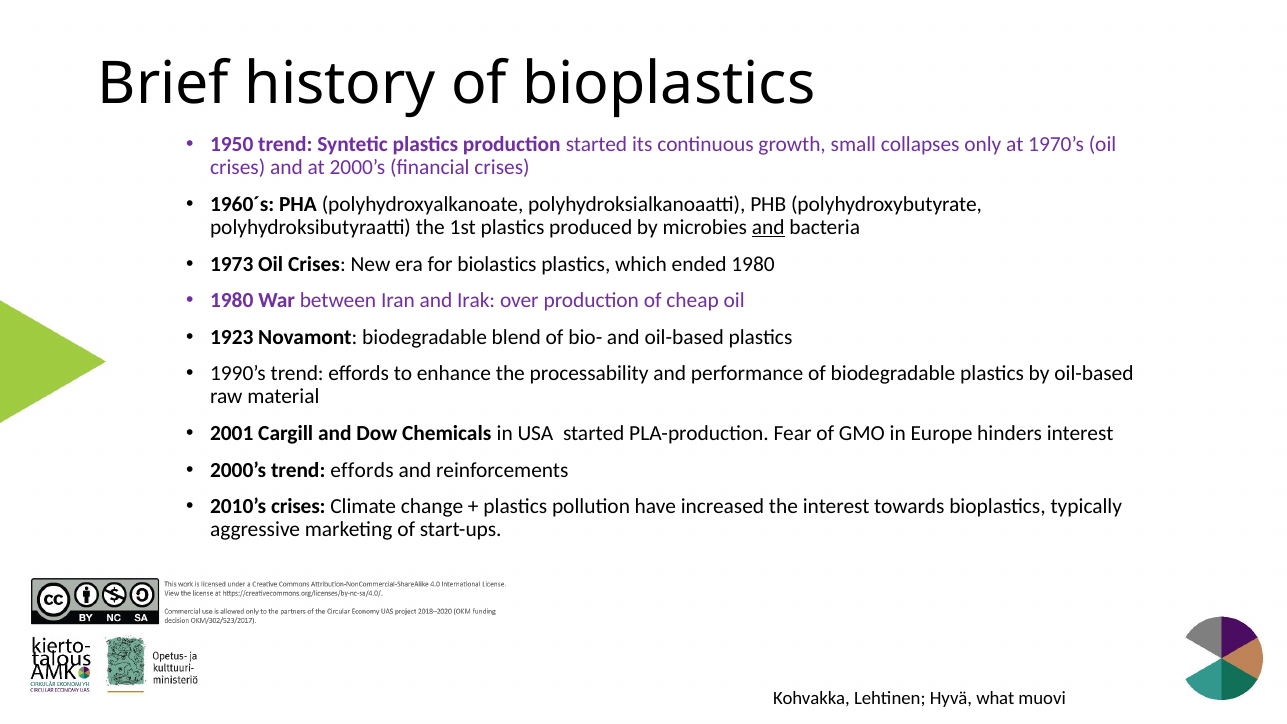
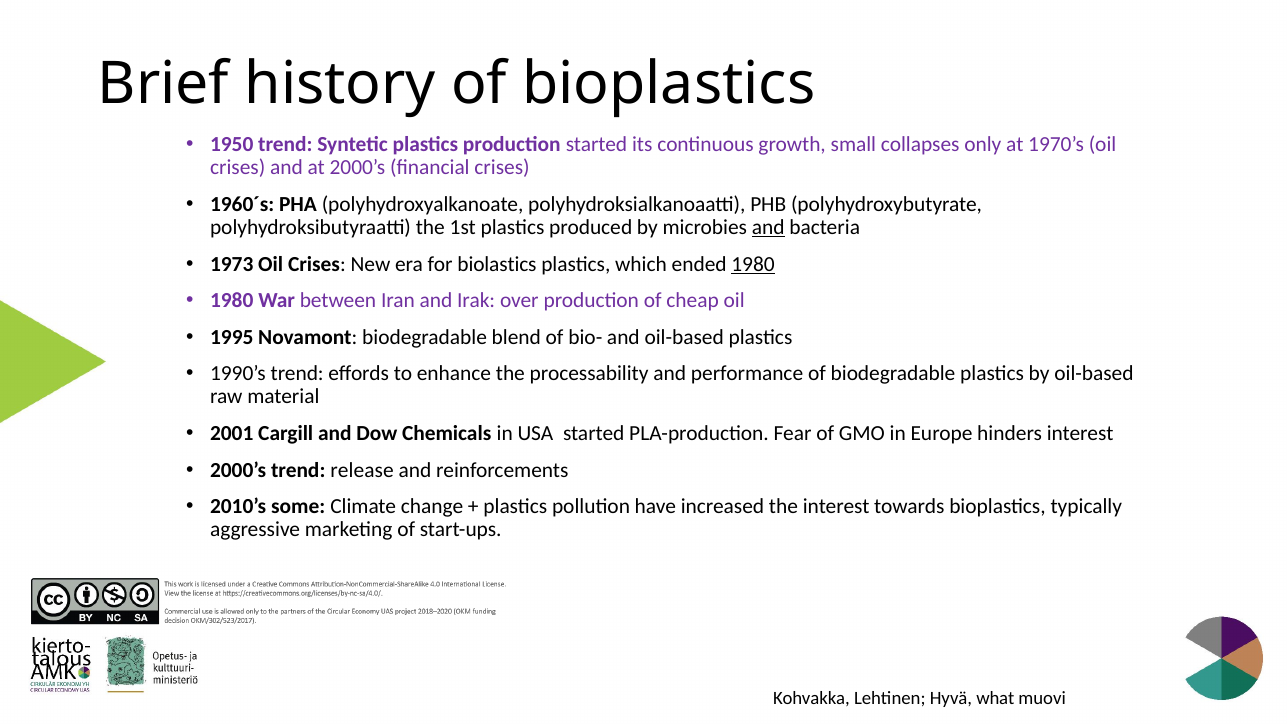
1980 underline: none -> present (753, 264)
1923: 1923 -> 1995 (232, 337)
2000’s trend effords: effords -> release (362, 470)
2010’s crises: crises -> some (298, 507)
